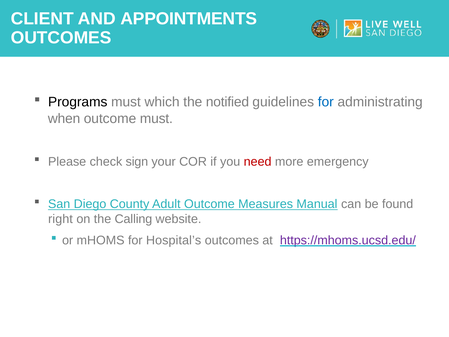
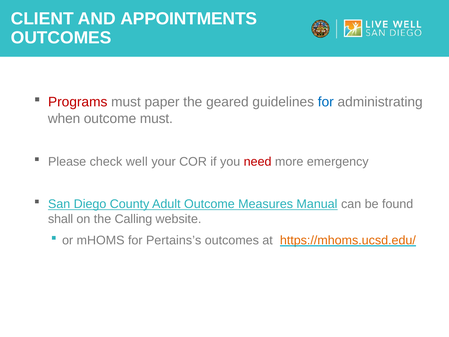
Programs colour: black -> red (78, 102)
which: which -> paper (162, 102)
notified: notified -> geared (227, 102)
sign: sign -> well (137, 162)
right: right -> shall (61, 219)
Hospital’s: Hospital’s -> Pertains’s (174, 240)
https://mhoms.ucsd.edu/ colour: purple -> orange (348, 240)
